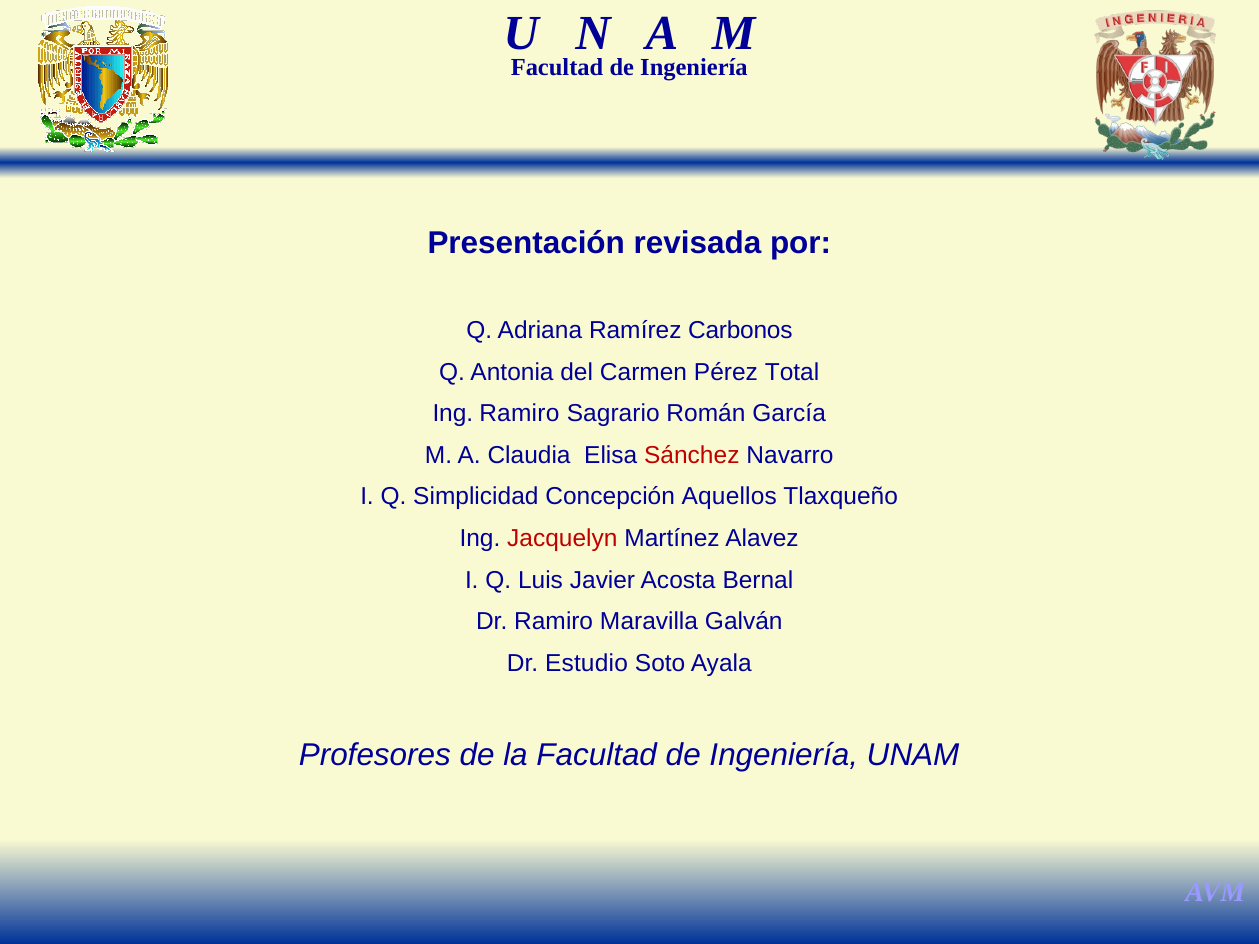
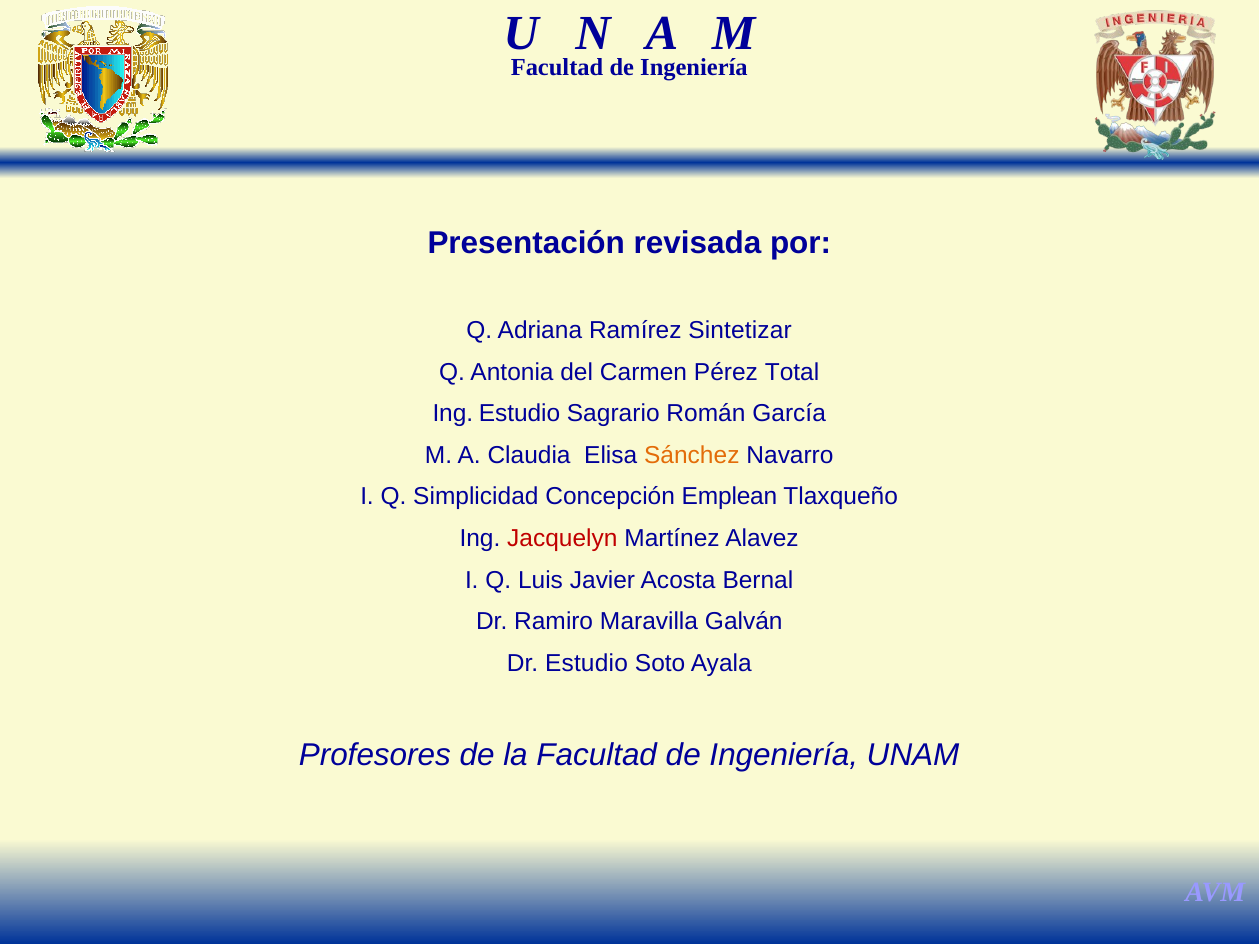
Carbonos: Carbonos -> Sintetizar (740, 330)
Ing Ramiro: Ramiro -> Estudio (520, 414)
Sánchez colour: red -> orange (692, 455)
Aquellos: Aquellos -> Emplean (729, 497)
